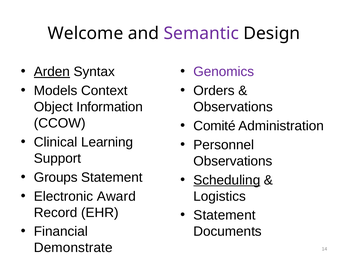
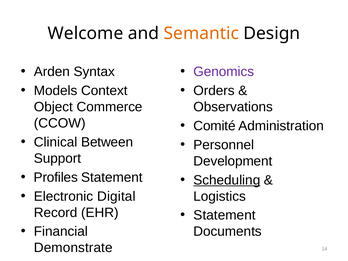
Semantic colour: purple -> orange (201, 33)
Arden underline: present -> none (52, 72)
Information: Information -> Commerce (110, 107)
Learning: Learning -> Between (107, 142)
Observations: Observations -> Development (233, 161)
Groups: Groups -> Profiles (56, 177)
Award: Award -> Digital (116, 196)
